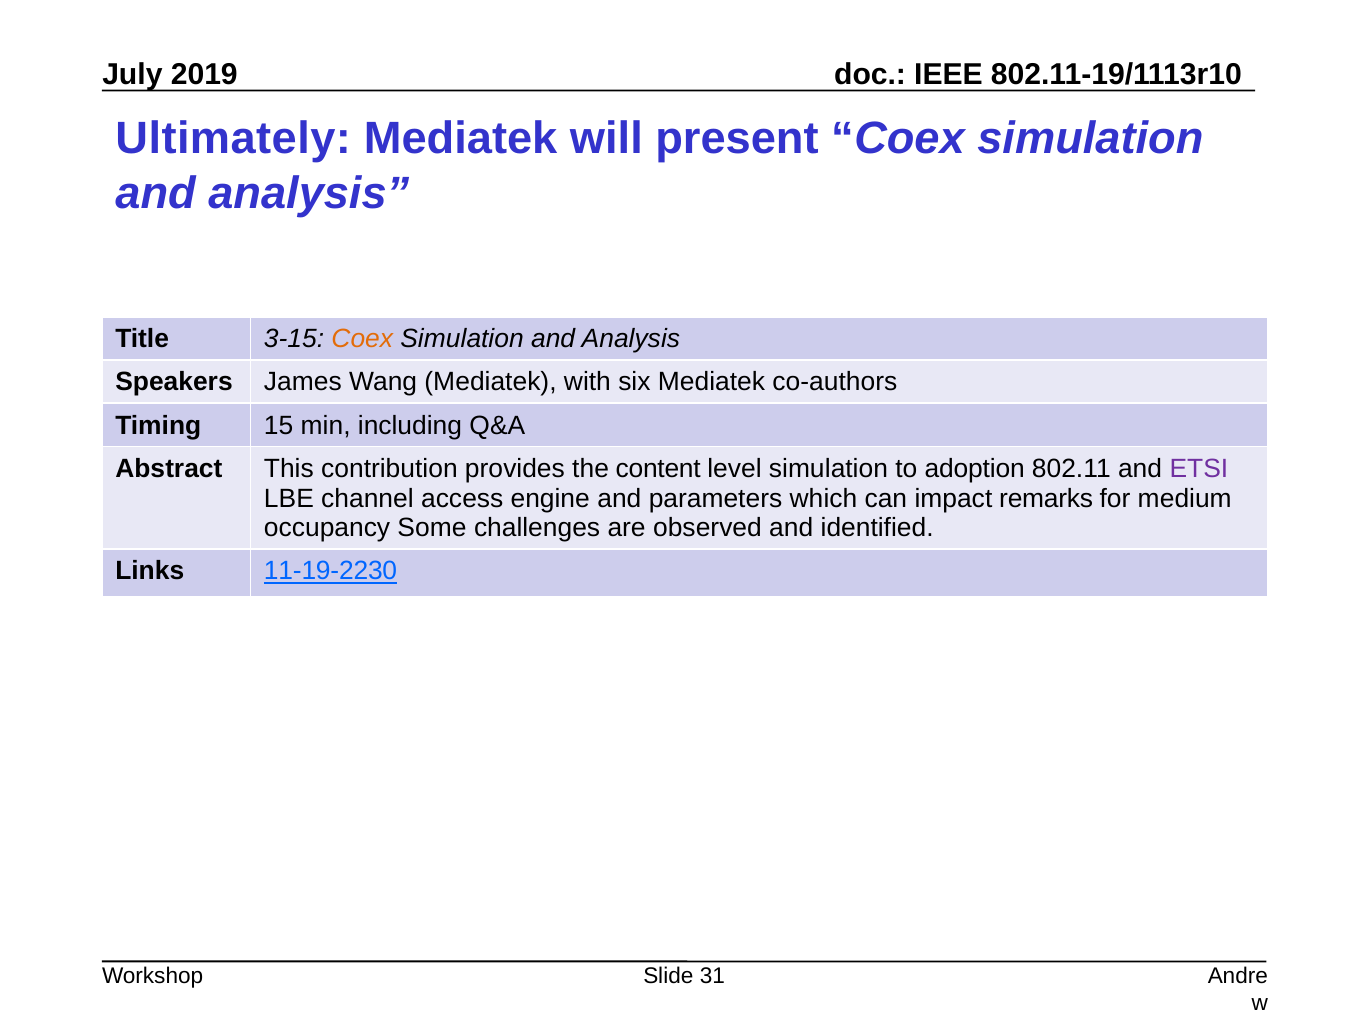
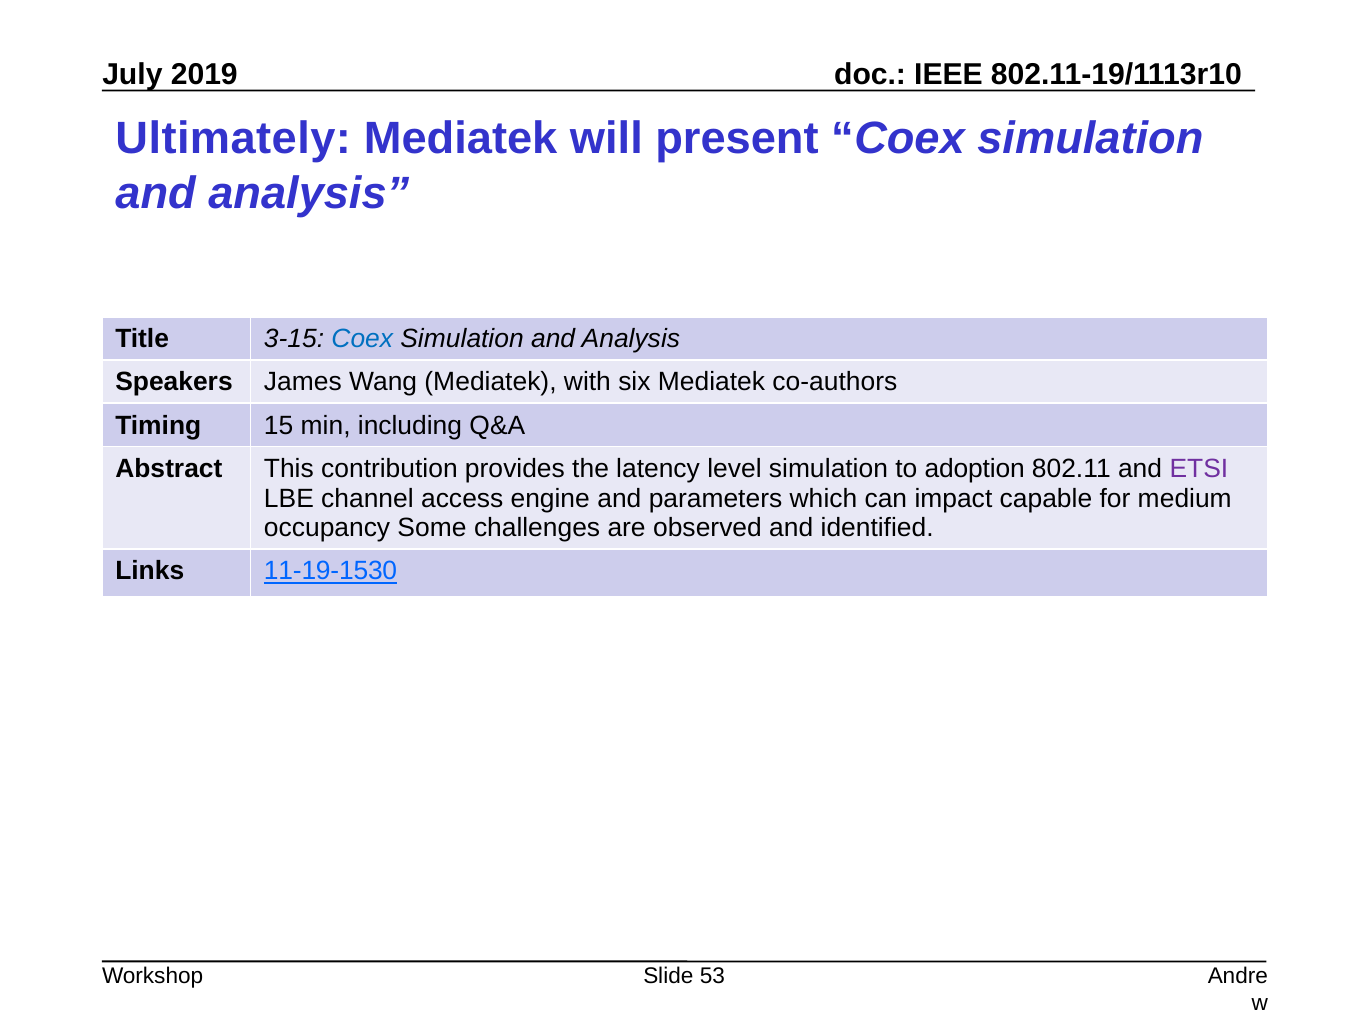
Coex colour: orange -> blue (362, 339)
content: content -> latency (658, 469)
remarks: remarks -> capable (1046, 498)
11-19-2230: 11-19-2230 -> 11-19-1530 (331, 571)
31: 31 -> 53 (712, 976)
